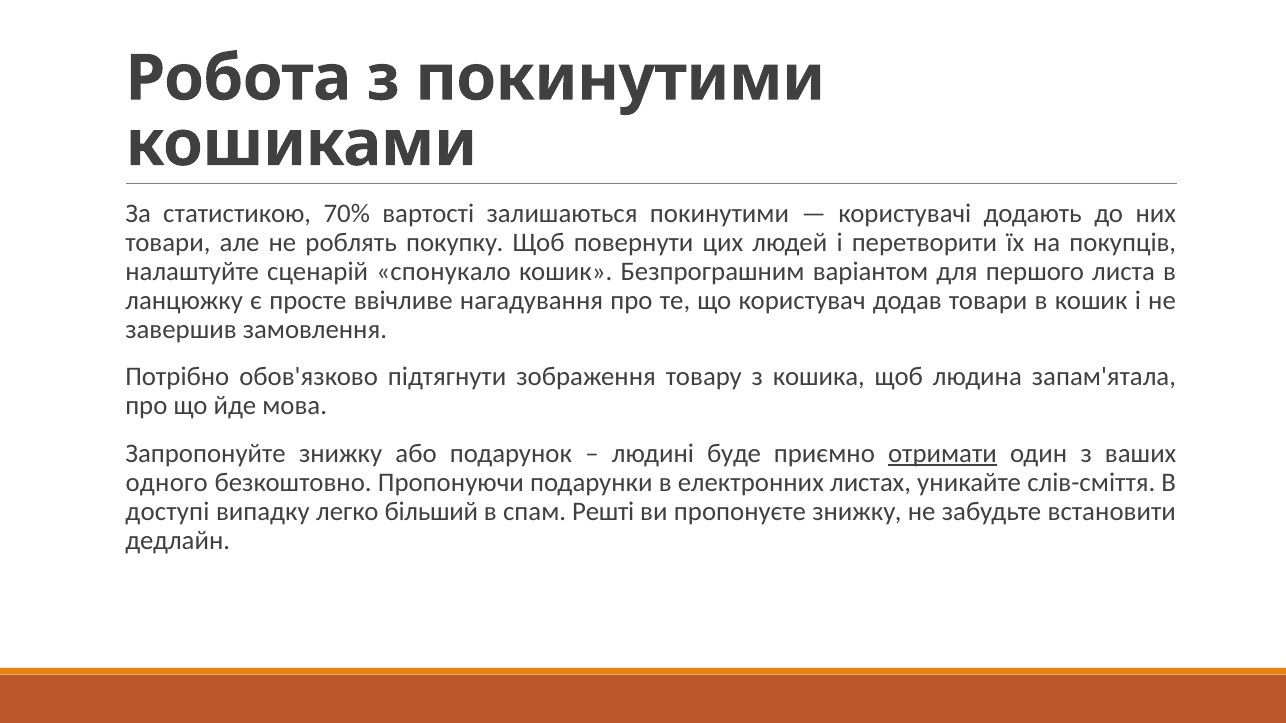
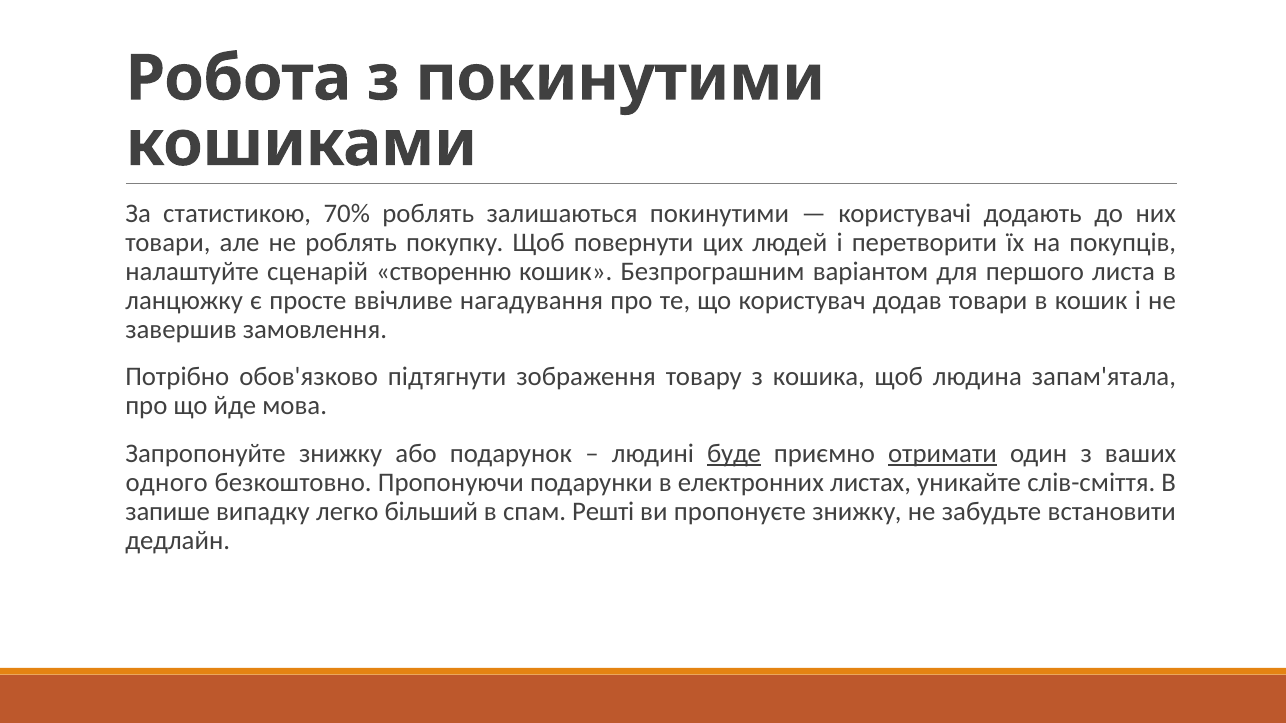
70% вартості: вартості -> роблять (428, 214)
спонукало: спонукало -> створенню (444, 272)
буде underline: none -> present (734, 454)
доступі: доступі -> запише (168, 512)
